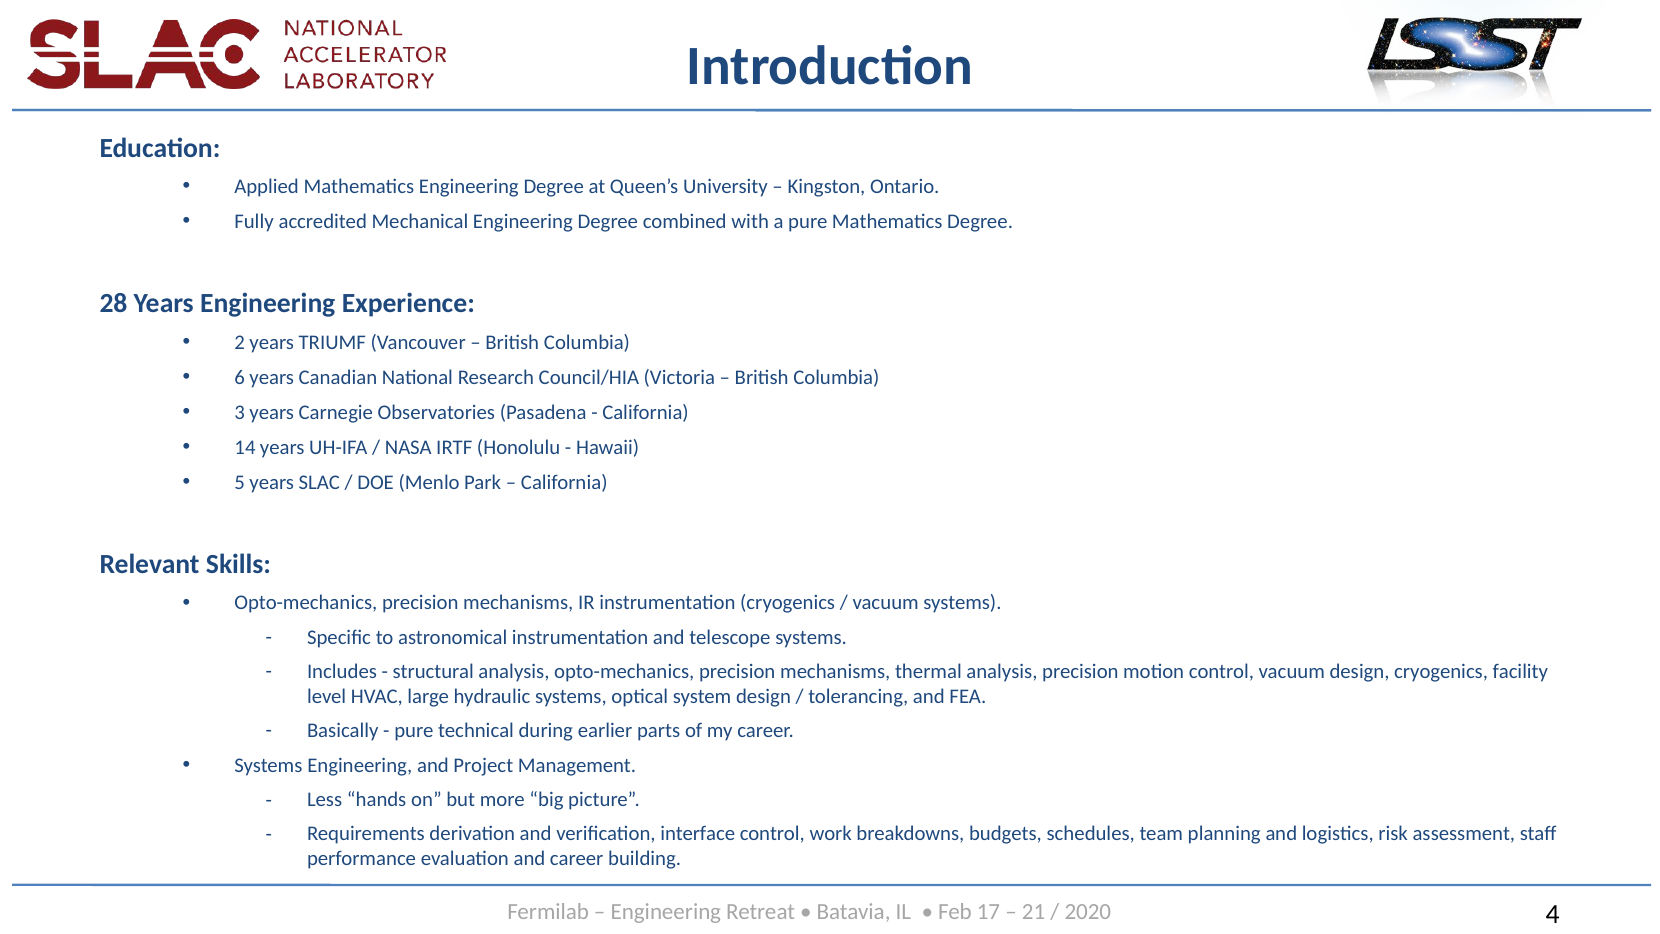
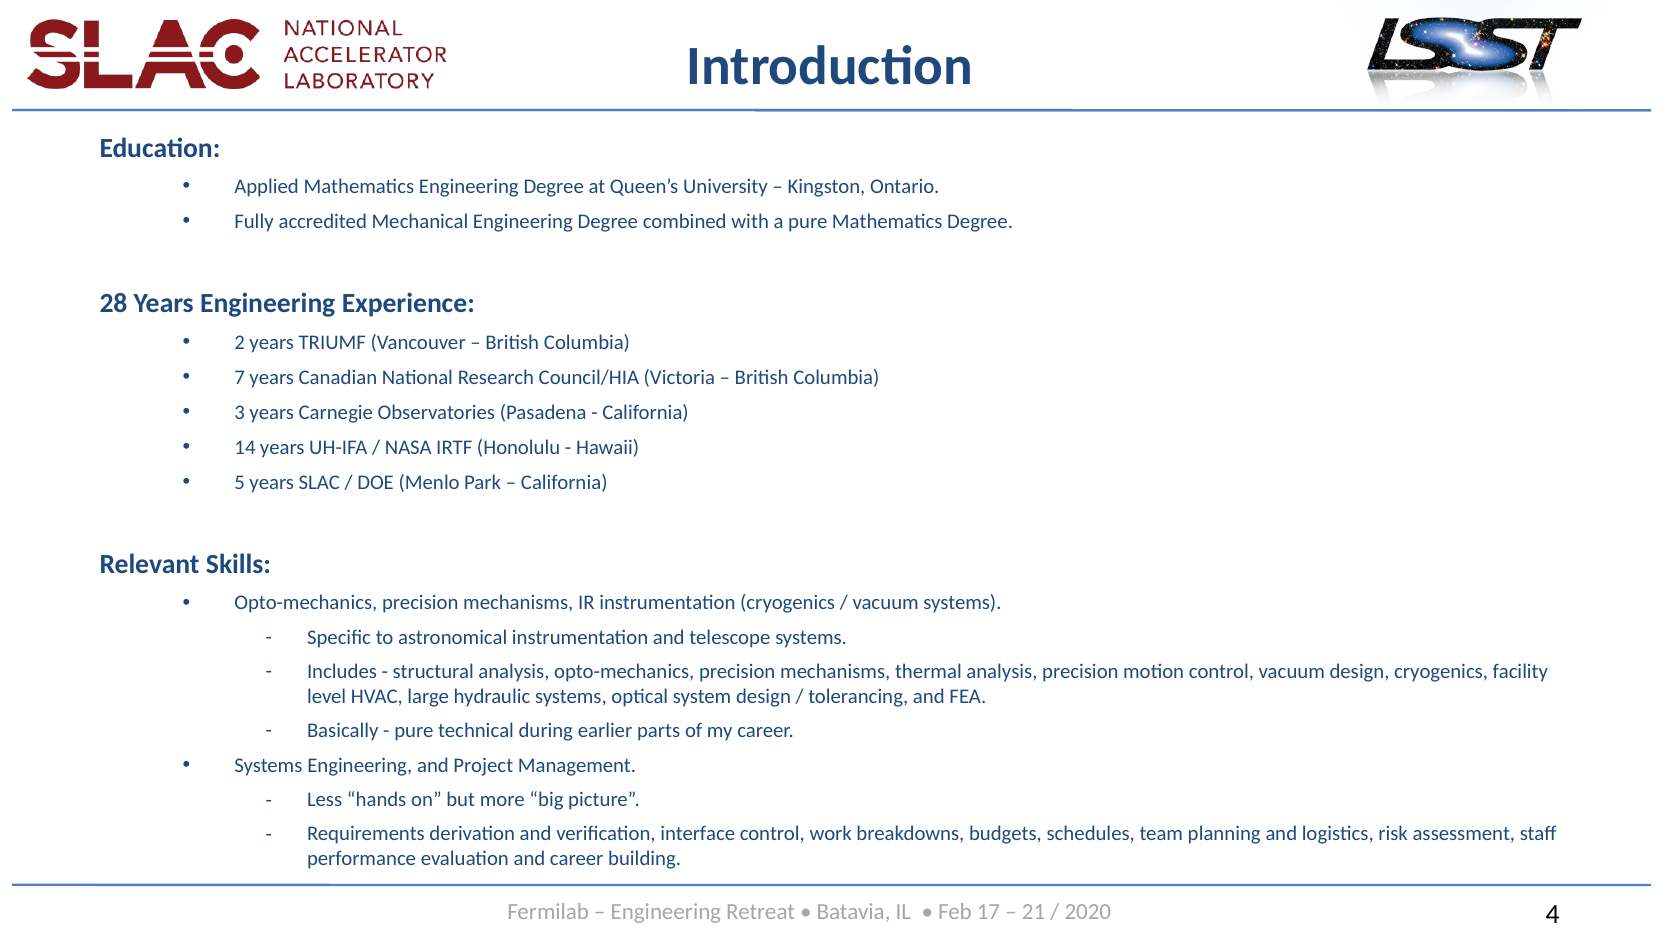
6: 6 -> 7 (240, 377)
